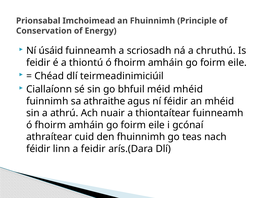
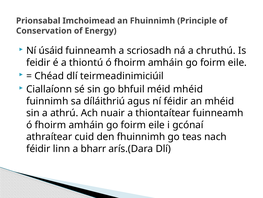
athraithe: athraithe -> díláithriú (104, 101)
a feidir: feidir -> bharr (93, 148)
